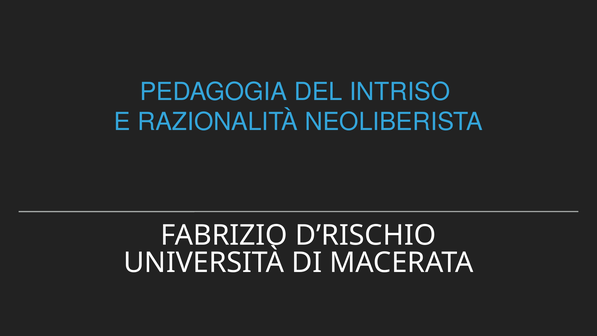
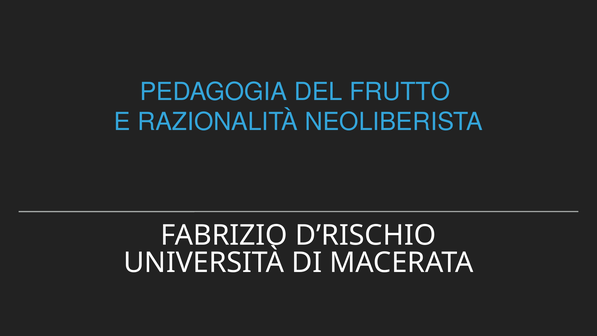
INTRISO: INTRISO -> FRUTTO (400, 92)
